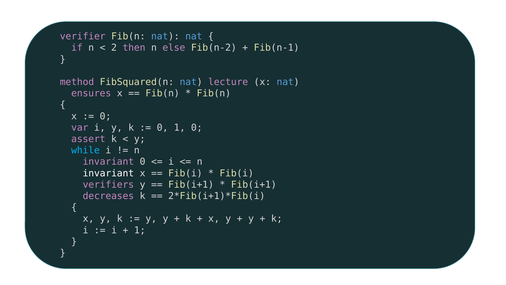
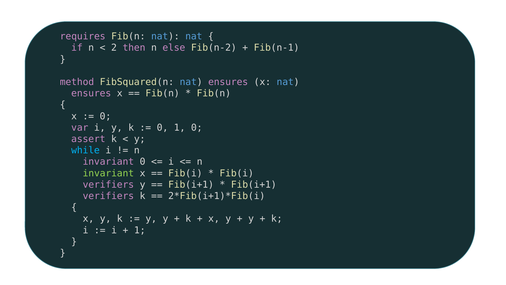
verifier: verifier -> requires (83, 36)
FibSquared(n nat lecture: lecture -> ensures (228, 82)
invariant colour: white -> light green (108, 173)
decreases: decreases -> verifiers (108, 196)
